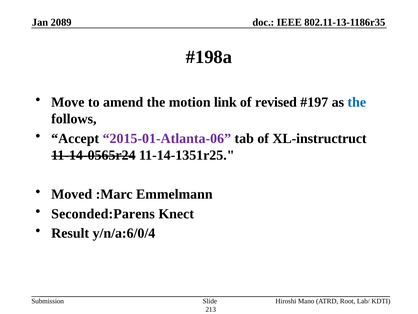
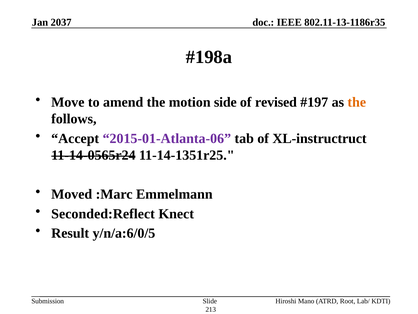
2089: 2089 -> 2037 (61, 22)
link: link -> side (225, 102)
the colour: blue -> orange (357, 102)
Seconded:Parens: Seconded:Parens -> Seconded:Reflect (103, 213)
y/n/a:6/0/4: y/n/a:6/0/4 -> y/n/a:6/0/5 (124, 233)
